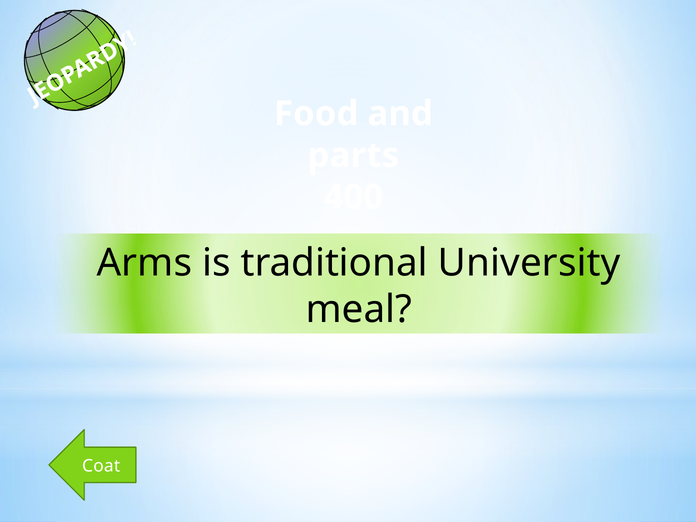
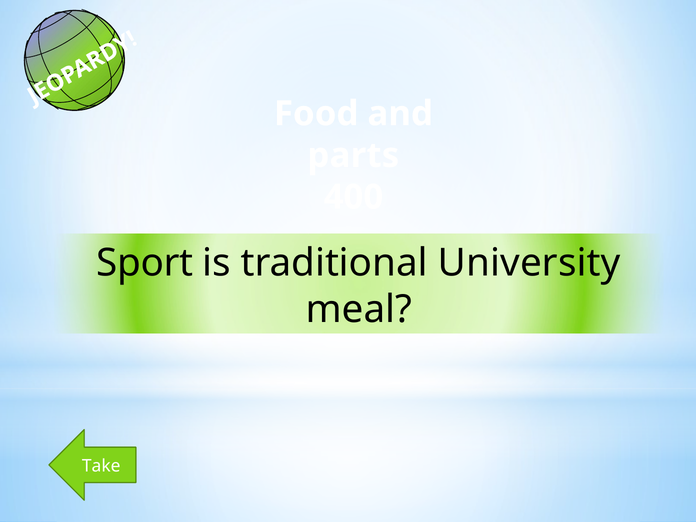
Arms: Arms -> Sport (145, 263)
Coat: Coat -> Take (101, 466)
